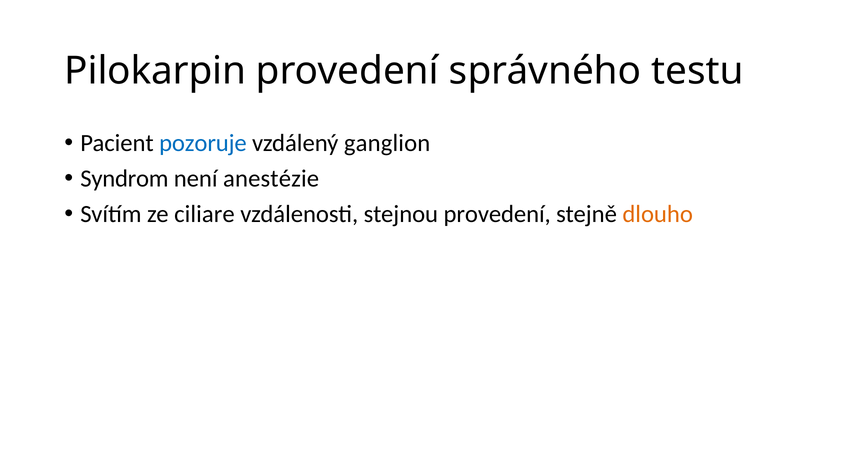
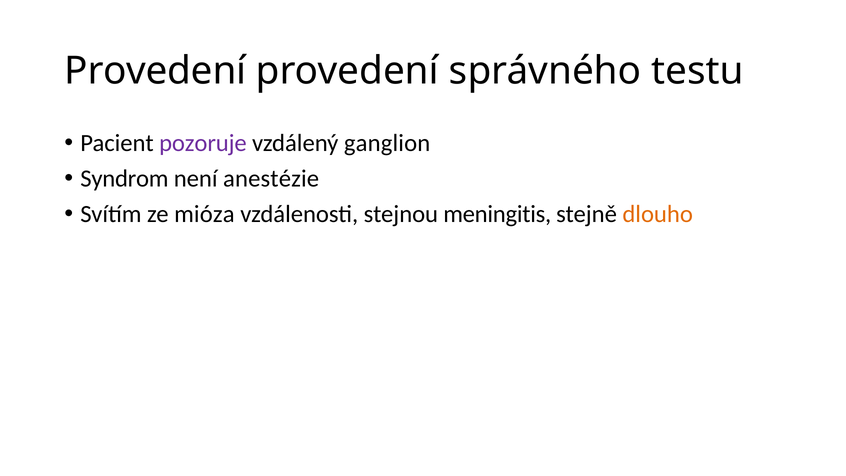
Pilokarpin: Pilokarpin -> Provedení (155, 71)
pozoruje colour: blue -> purple (203, 143)
ciliare: ciliare -> mióza (204, 214)
stejnou provedení: provedení -> meningitis (497, 214)
